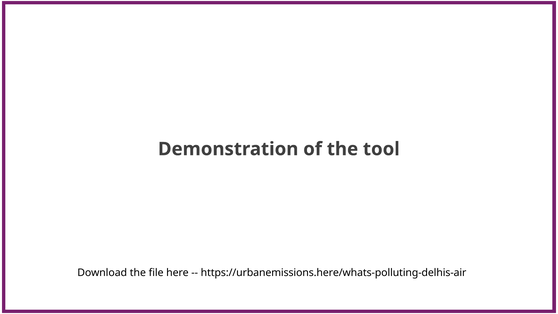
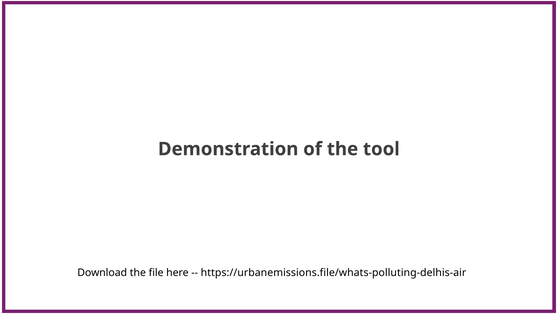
https://urbanemissions.here/whats-polluting-delhis-air: https://urbanemissions.here/whats-polluting-delhis-air -> https://urbanemissions.file/whats-polluting-delhis-air (333, 273)
